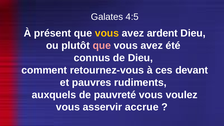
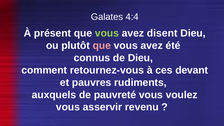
4:5: 4:5 -> 4:4 (132, 17)
vous colour: yellow -> light green (107, 33)
ardent: ardent -> disent (162, 33)
accrue: accrue -> revenu (142, 107)
